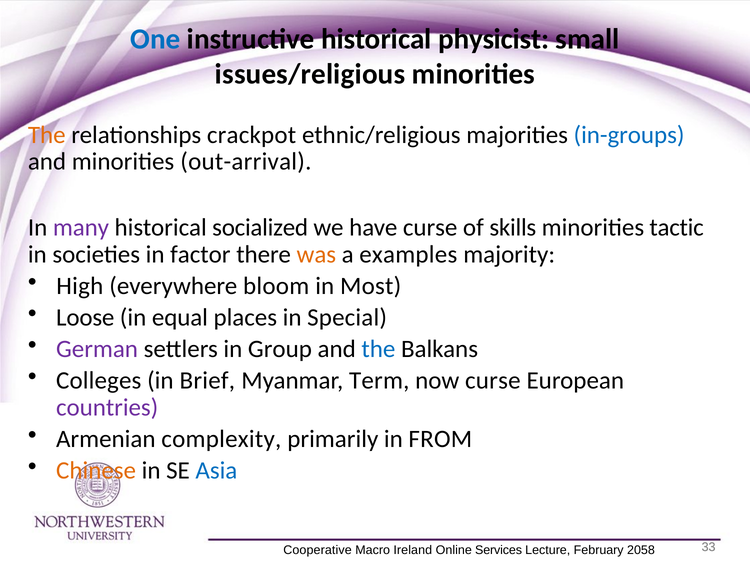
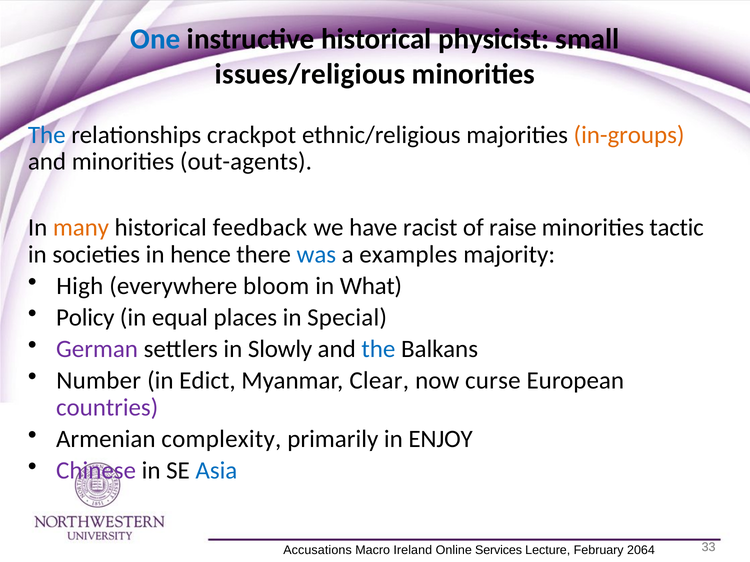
The colour: orange -> blue (47, 135)
in-groups colour: blue -> orange (629, 135)
out-arrival: out-arrival -> out-agents (246, 162)
many colour: purple -> orange (81, 228)
socialized: socialized -> feedback (260, 228)
have curse: curse -> racist (430, 228)
skills: skills -> raise (513, 228)
factor: factor -> hence (201, 255)
was colour: orange -> blue (316, 255)
Most: Most -> What (371, 286)
Loose: Loose -> Policy (85, 318)
Group: Group -> Slowly (280, 349)
Colleges: Colleges -> Number (99, 381)
Brief: Brief -> Edict (207, 381)
Term: Term -> Clear (379, 381)
FROM: FROM -> ENJOY (441, 439)
Chinese colour: orange -> purple (96, 471)
Cooperative: Cooperative -> Accusations (318, 550)
2058: 2058 -> 2064 (641, 550)
